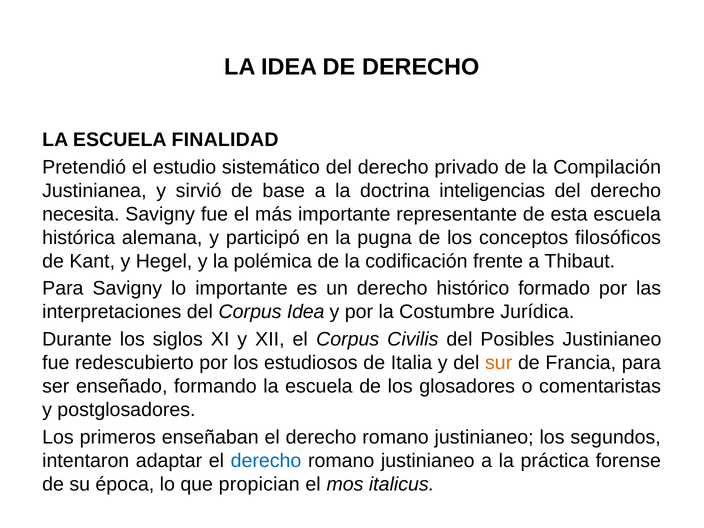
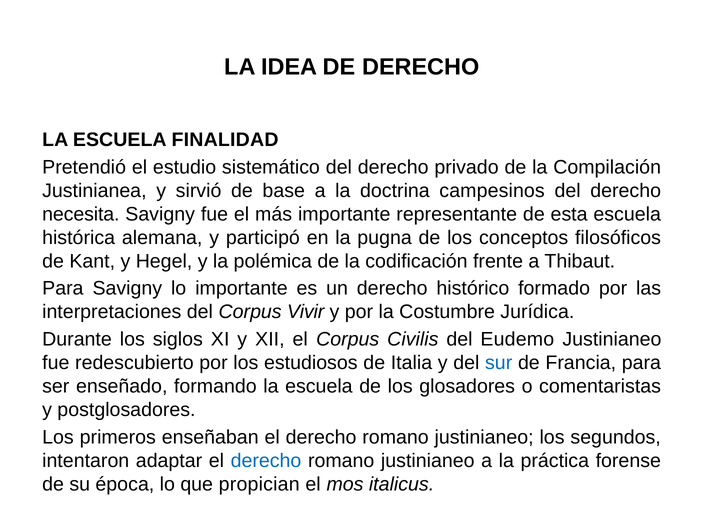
inteligencias: inteligencias -> campesinos (492, 191)
Corpus Idea: Idea -> Vivir (306, 312)
Posibles: Posibles -> Eudemo (517, 339)
sur colour: orange -> blue (499, 363)
